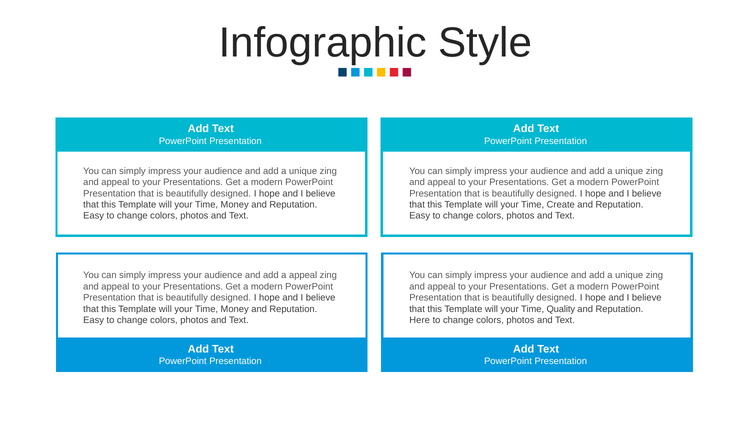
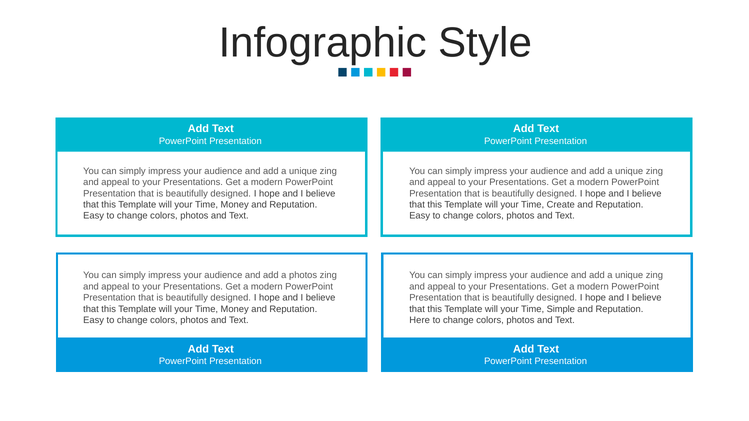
a appeal: appeal -> photos (303, 276)
Quality: Quality -> Simple (561, 309)
